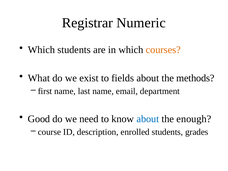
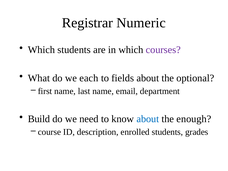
courses colour: orange -> purple (163, 50)
exist: exist -> each (89, 78)
methods: methods -> optional (195, 78)
Good: Good -> Build (39, 119)
